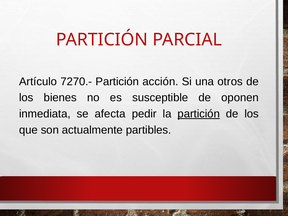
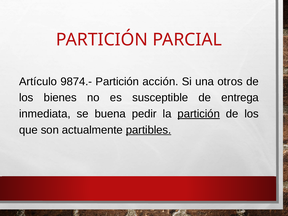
7270.-: 7270.- -> 9874.- (76, 82)
oponen: oponen -> entrega (240, 98)
afecta: afecta -> buena (110, 114)
partibles underline: none -> present (149, 130)
